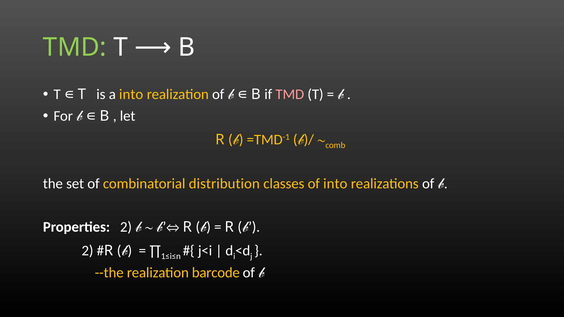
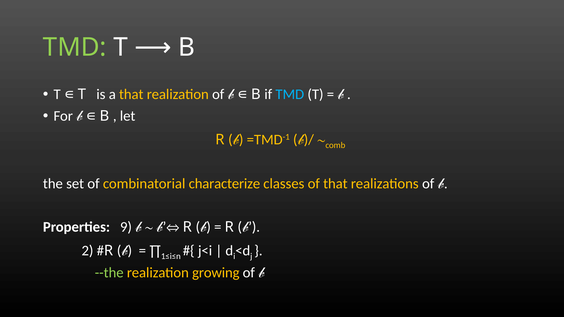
a into: into -> that (131, 94)
TMD colour: pink -> light blue (290, 94)
distribution: distribution -> characterize (224, 184)
of into: into -> that (335, 184)
Properties 2: 2 -> 9 (126, 227)
--the colour: yellow -> light green (109, 273)
barcode: barcode -> growing (216, 273)
